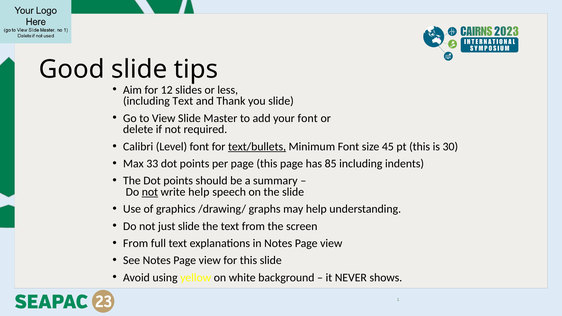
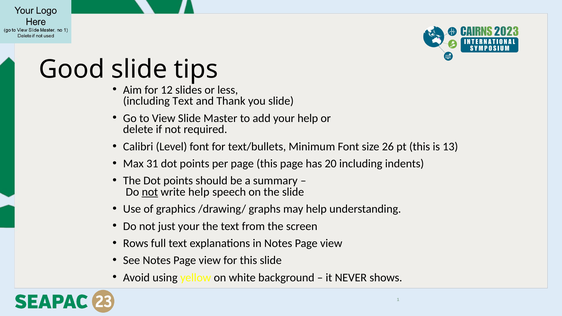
your font: font -> help (308, 118)
text/bullets underline: present -> none (257, 147)
45: 45 -> 26 (388, 147)
30: 30 -> 13 (450, 147)
33: 33 -> 31 (152, 164)
85: 85 -> 20 (331, 164)
just slide: slide -> your (189, 226)
From: From -> Rows (136, 243)
